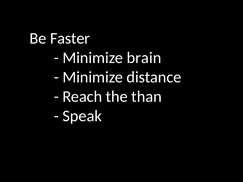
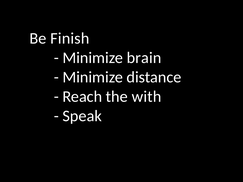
Faster: Faster -> Finish (70, 38)
than: than -> with (147, 97)
